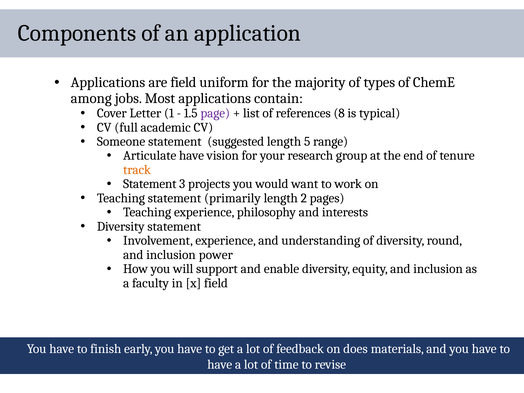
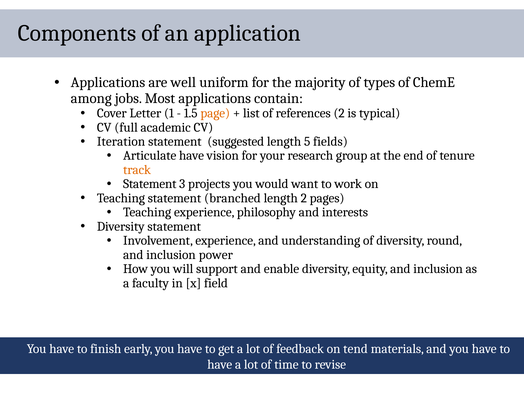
are field: field -> well (183, 83)
page colour: purple -> orange (215, 113)
references 8: 8 -> 2 (339, 113)
Someone: Someone -> Iteration (121, 142)
range: range -> fields (330, 142)
primarily: primarily -> branched (232, 198)
does: does -> tend (355, 349)
